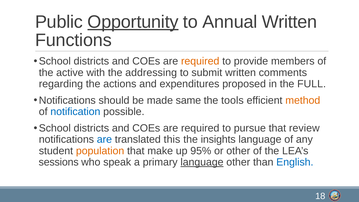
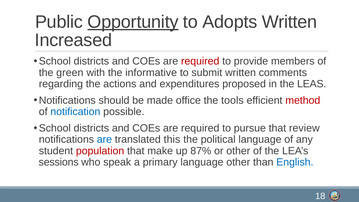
Annual: Annual -> Adopts (230, 22)
Functions: Functions -> Increased (73, 40)
required colour: orange -> red (200, 61)
active: active -> green (70, 73)
addressing: addressing -> informative (151, 73)
FULL: FULL -> LEAS (312, 84)
same: same -> office (188, 100)
method colour: orange -> red (303, 100)
insights: insights -> political (218, 139)
population colour: orange -> red (100, 151)
95%: 95% -> 87% (201, 151)
language underline: present -> none (202, 162)
